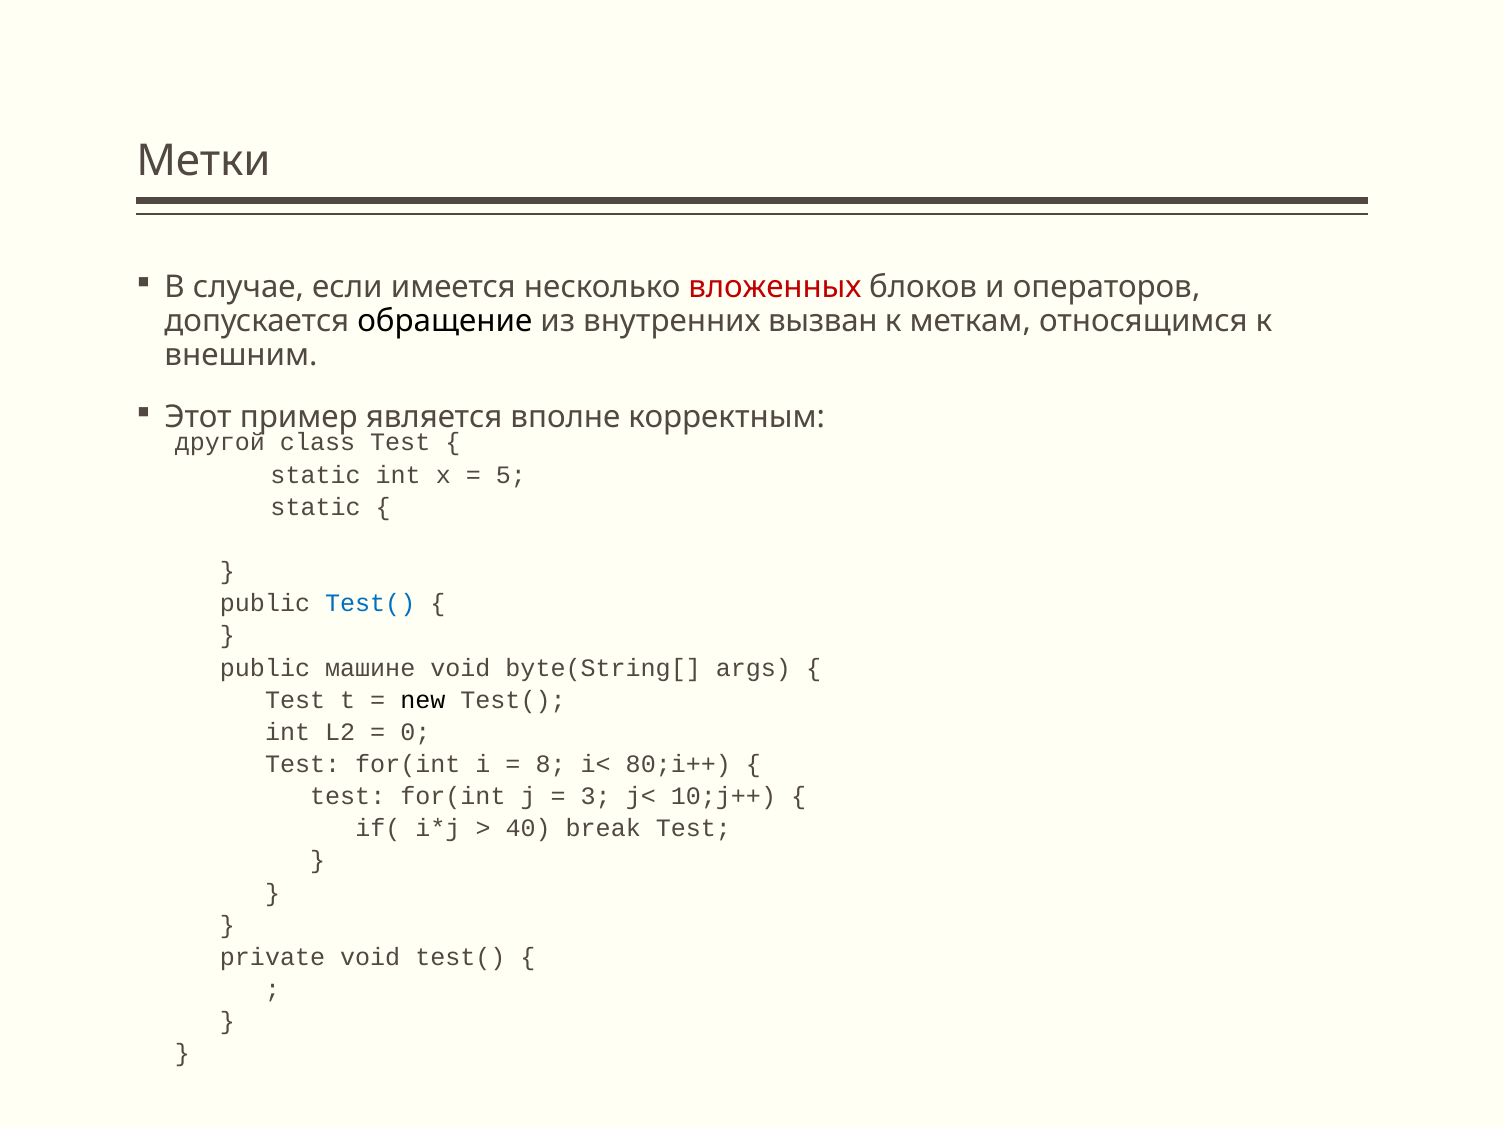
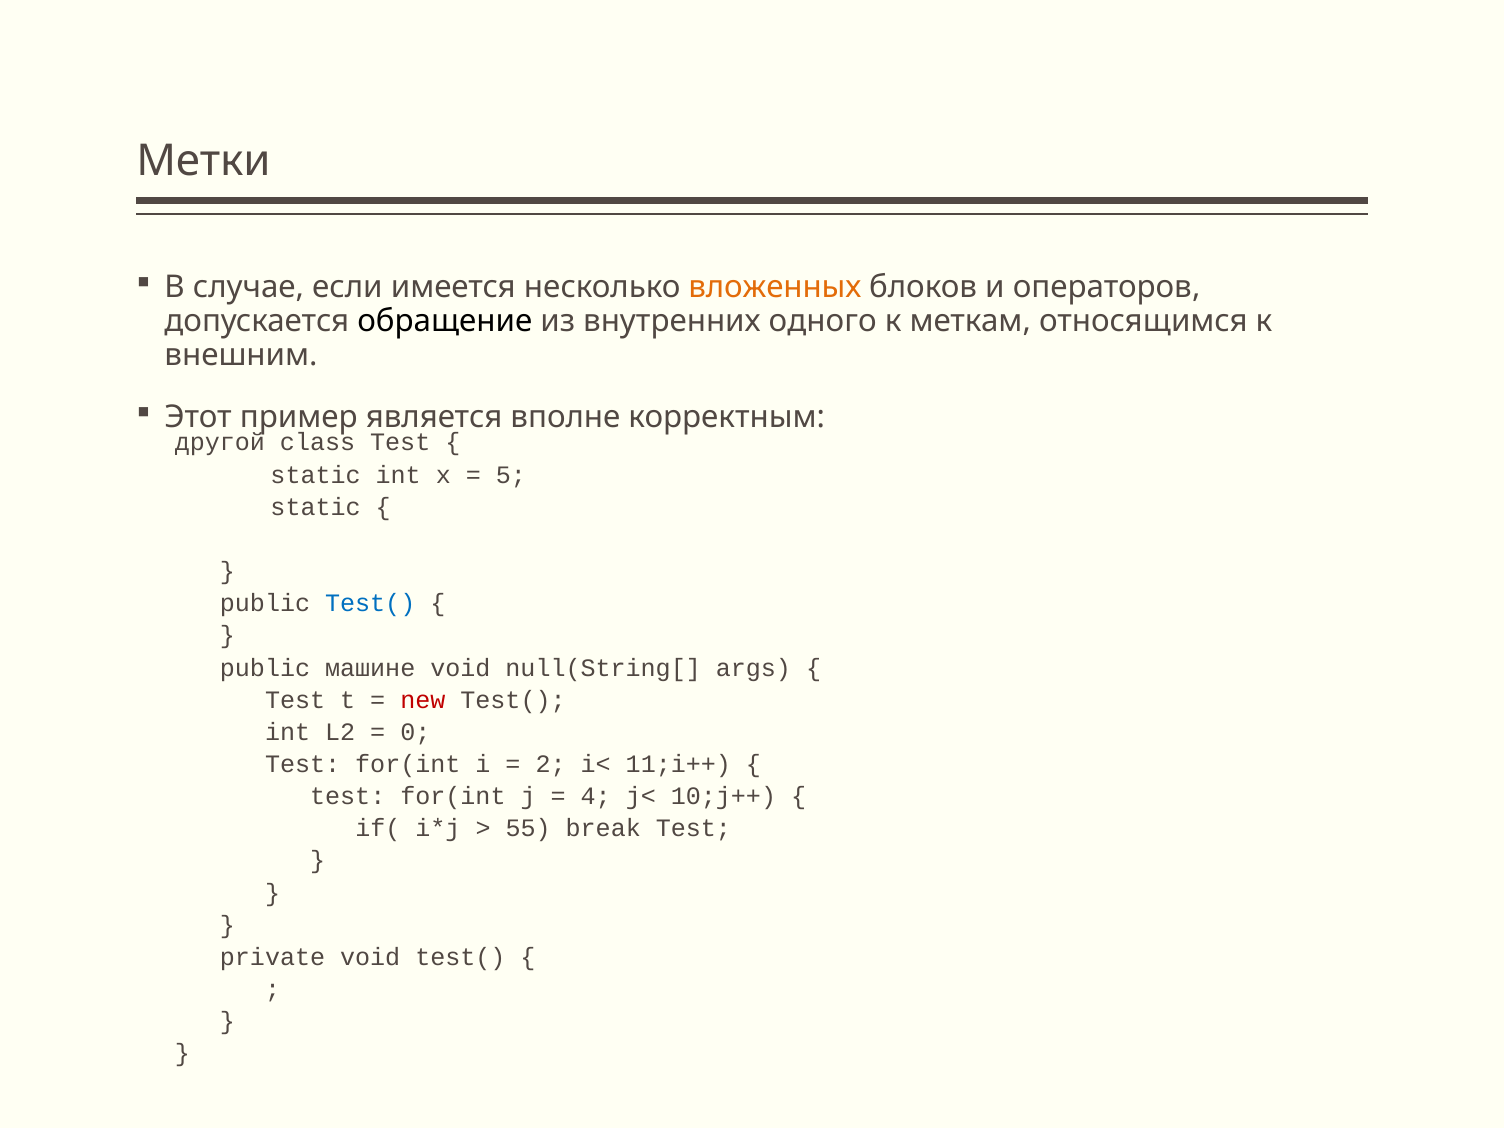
вложенных colour: red -> orange (775, 287)
вызван: вызван -> одного (823, 321)
byte(String[: byte(String[ -> null(String[ (603, 668)
new colour: black -> red (423, 700)
8: 8 -> 2 (551, 764)
80;i++: 80;i++ -> 11;i++ (678, 764)
3: 3 -> 4 (596, 796)
40: 40 -> 55 (528, 829)
